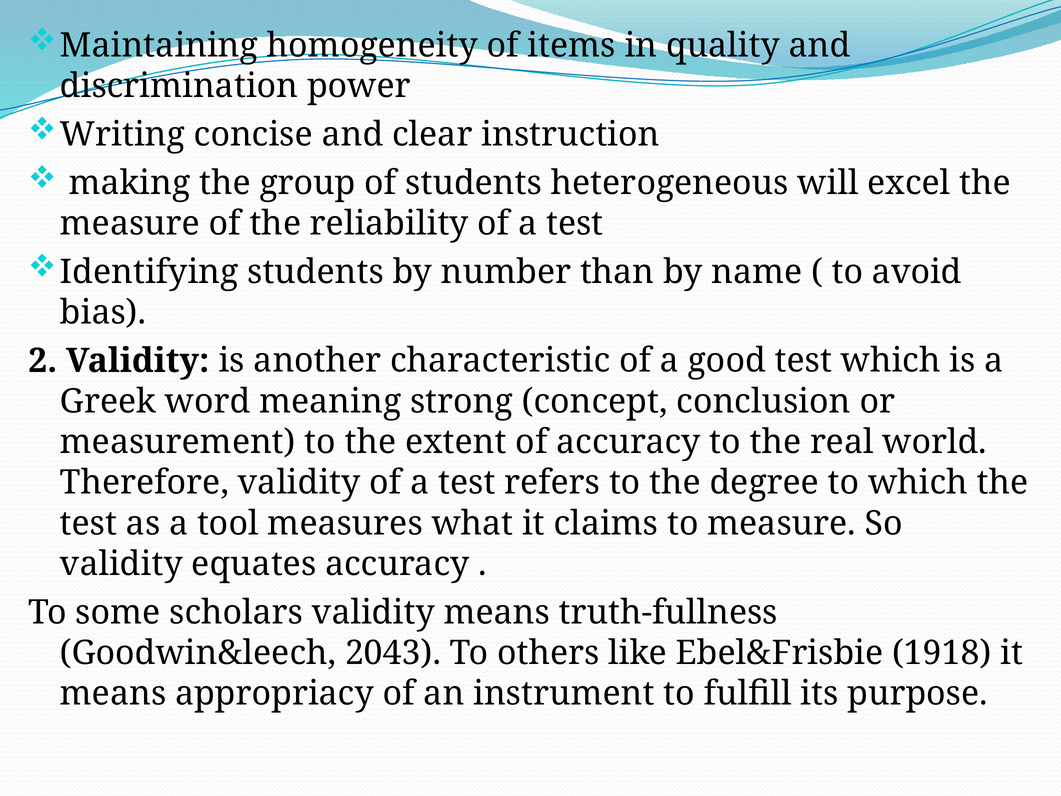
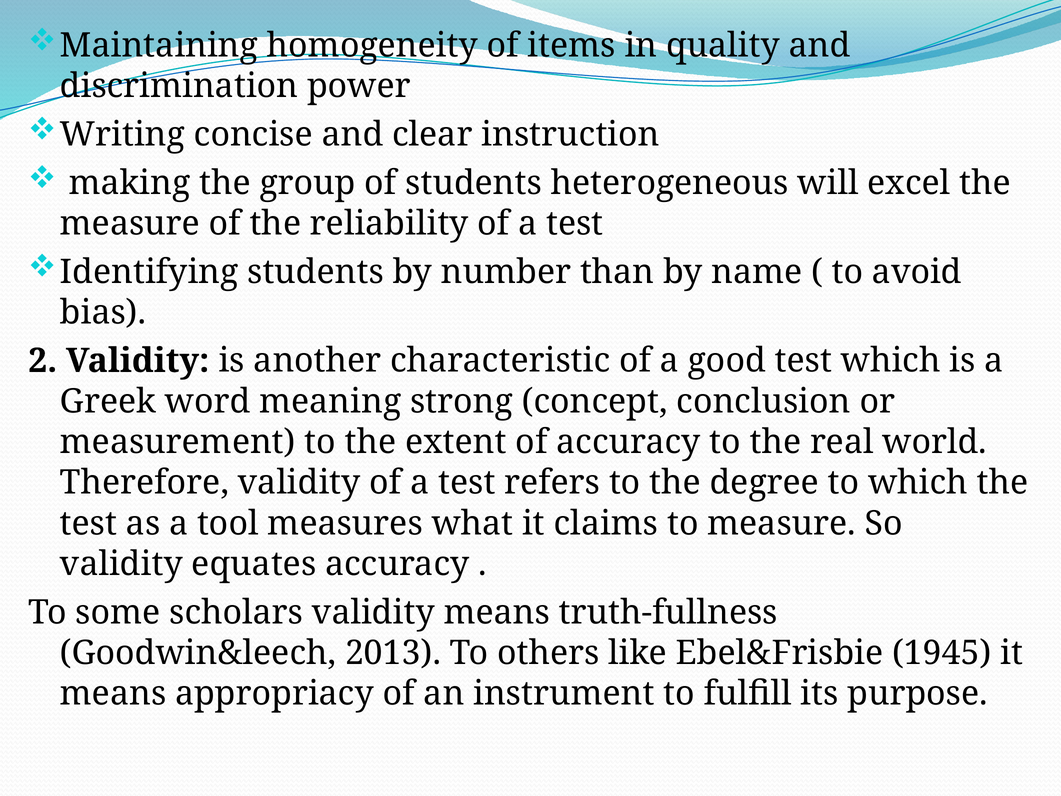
2043: 2043 -> 2013 (393, 653)
1918: 1918 -> 1945 (942, 653)
